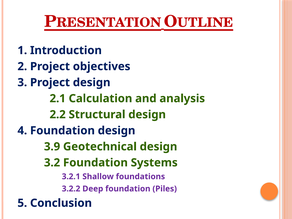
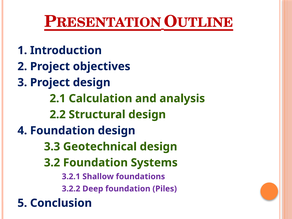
3.9: 3.9 -> 3.3 (52, 147)
